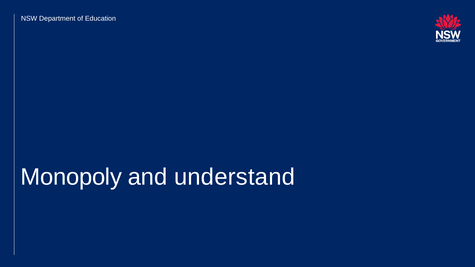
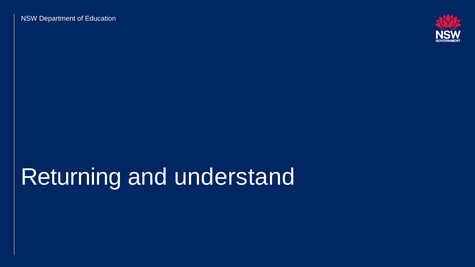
Monopoly: Monopoly -> Returning (71, 177)
